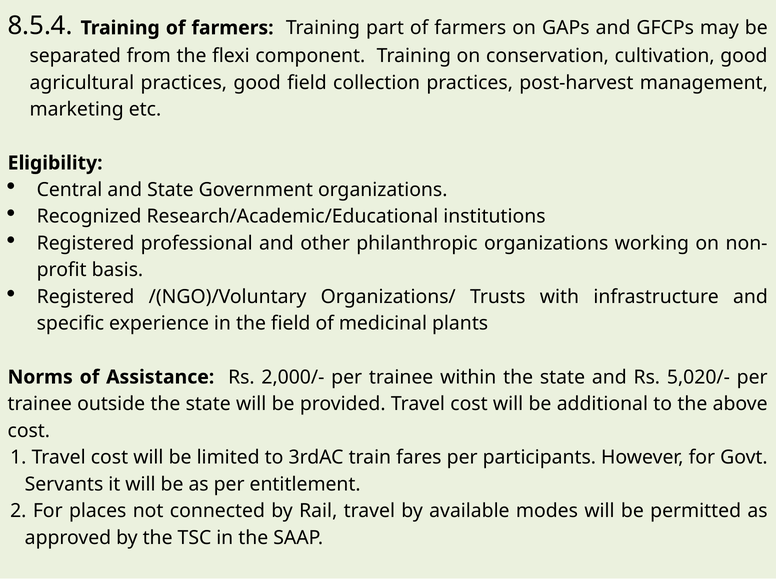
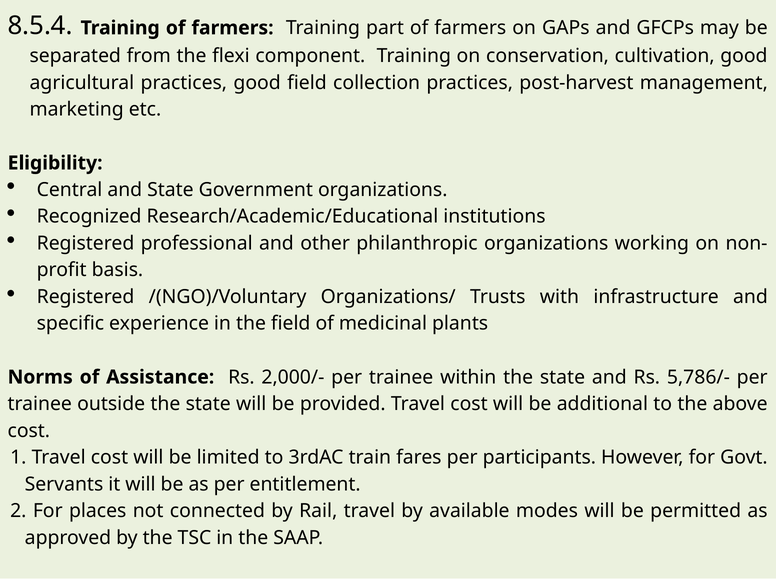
5,020/-: 5,020/- -> 5,786/- (698, 377)
